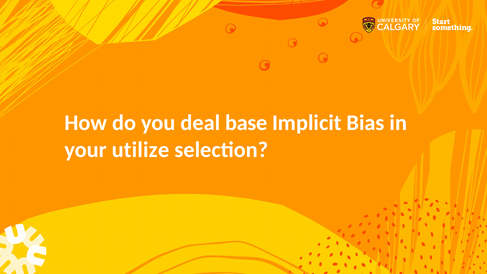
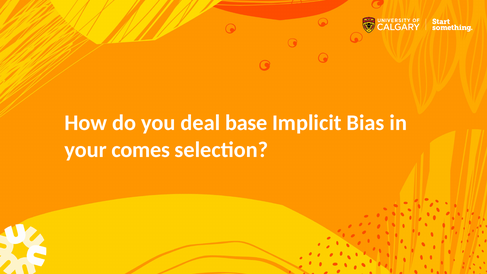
utilize: utilize -> comes (141, 150)
